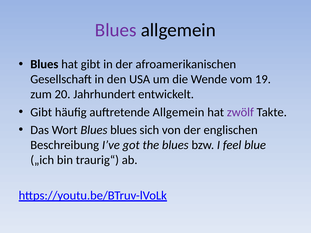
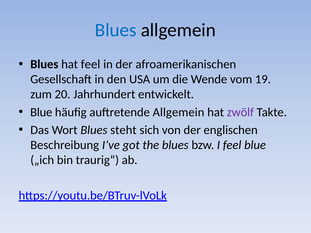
Blues colour: purple -> blue (116, 30)
hat gibt: gibt -> feel (91, 64)
Gibt: Gibt -> Blue (41, 112)
Blues blues: blues -> steht (123, 130)
